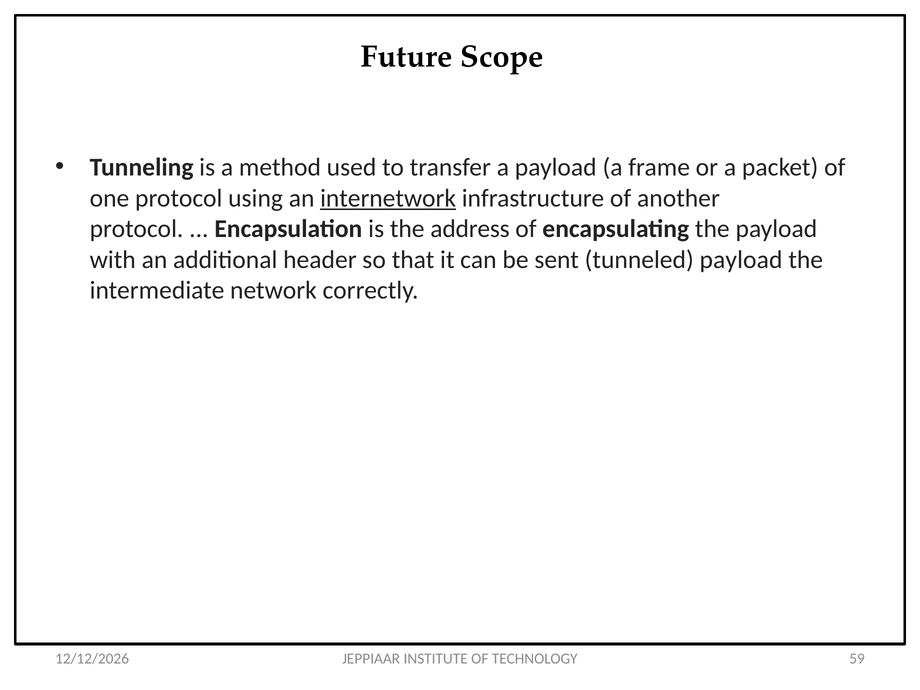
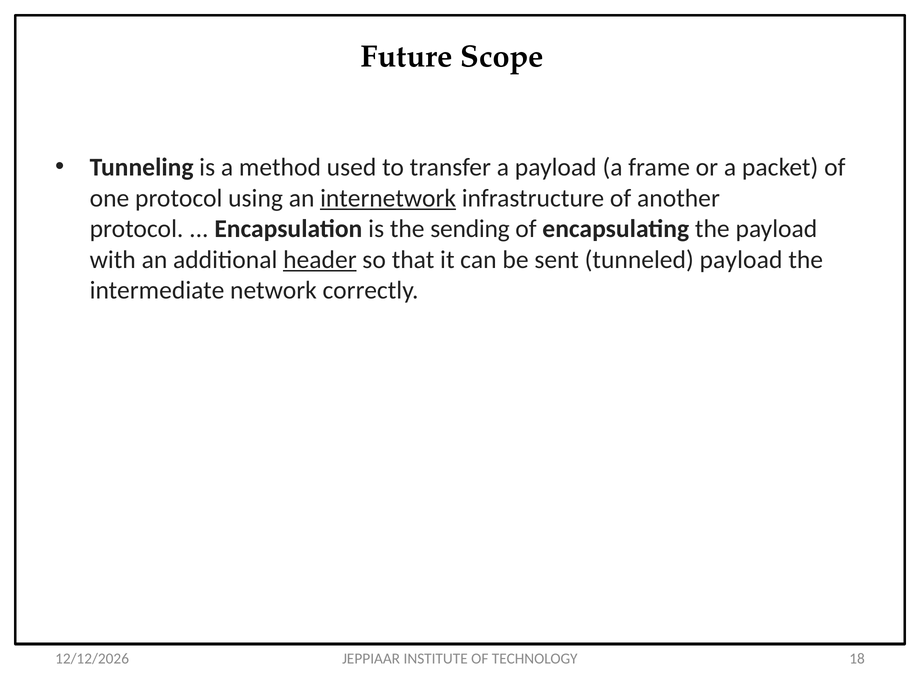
address: address -> sending (470, 229)
header underline: none -> present (320, 260)
59: 59 -> 18 (857, 659)
